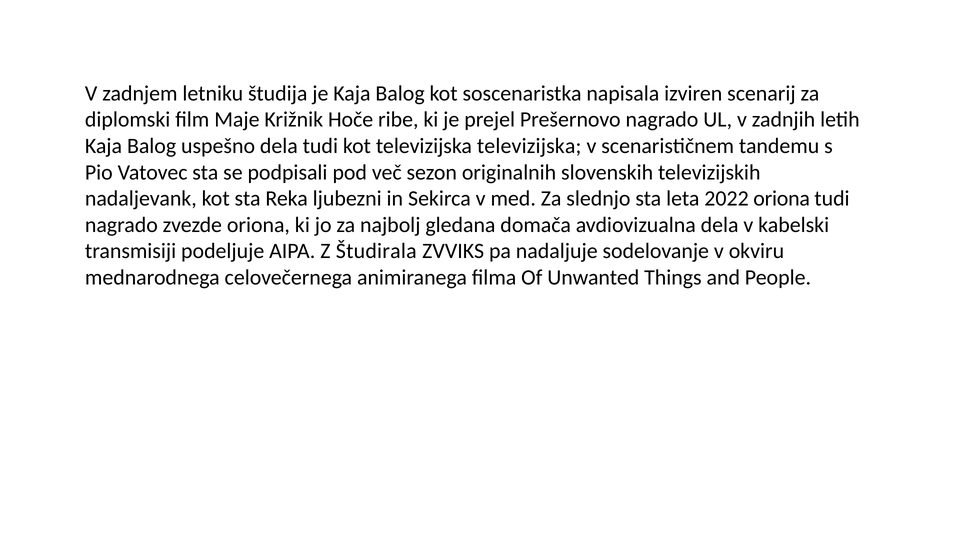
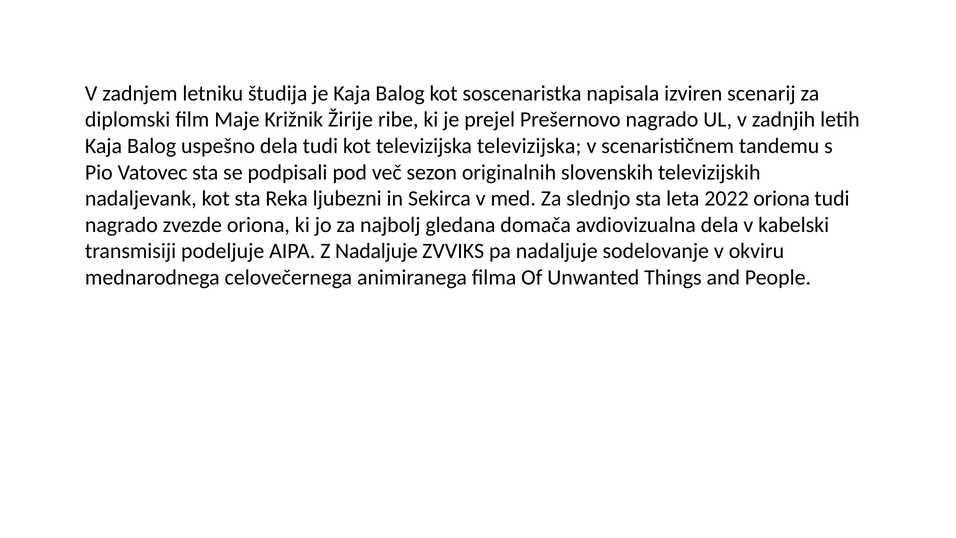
Hoče: Hoče -> Žirije (350, 120)
Z Študirala: Študirala -> Nadaljuje (376, 251)
